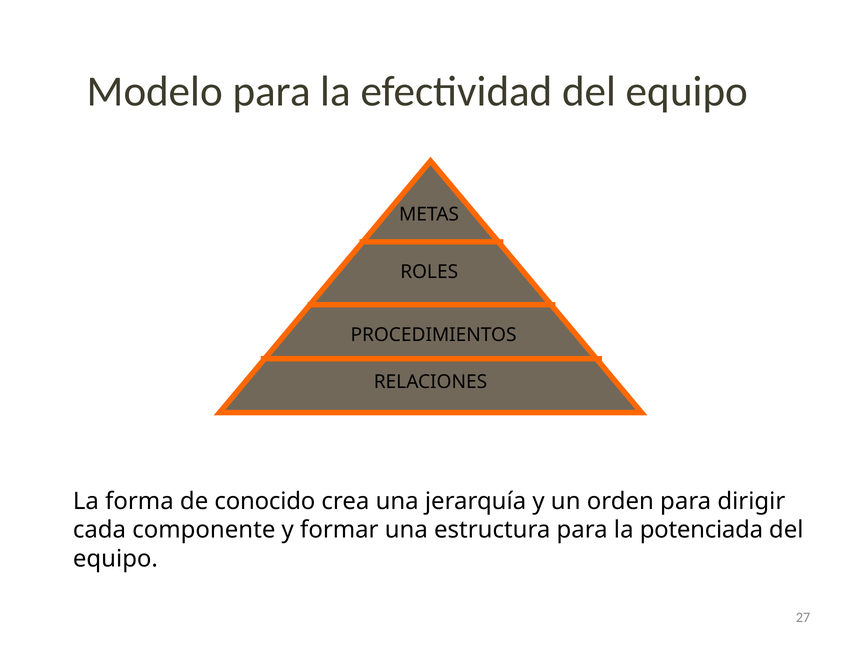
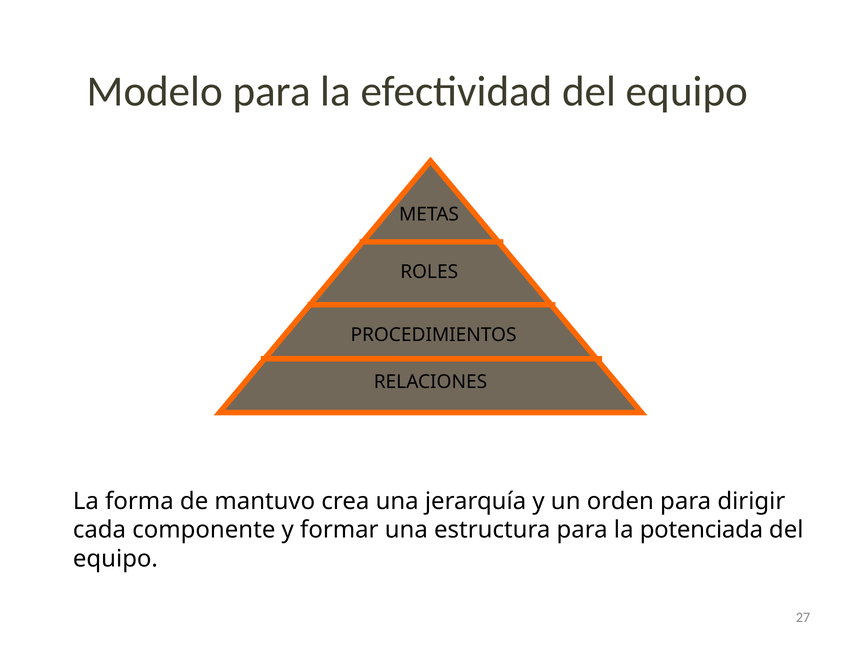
conocido: conocido -> mantuvo (265, 501)
